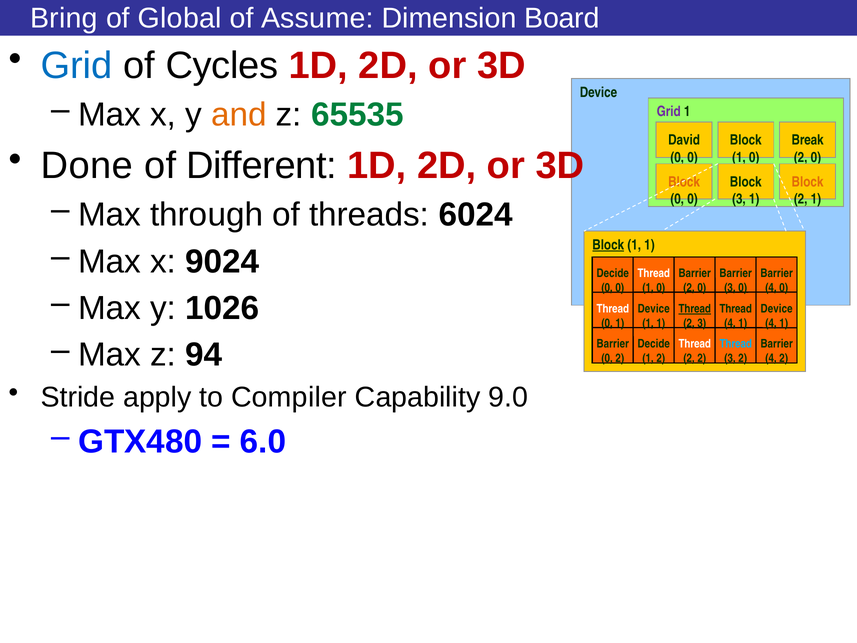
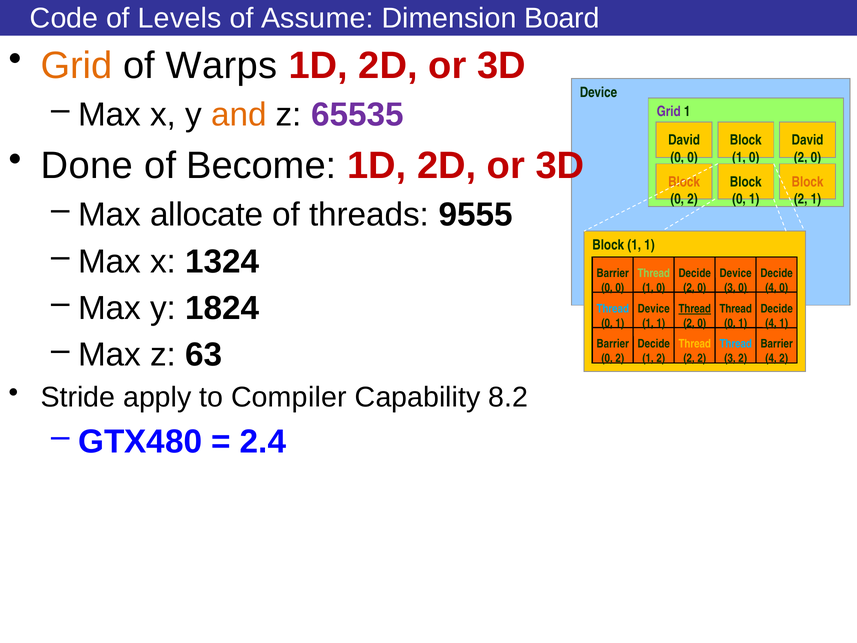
Bring: Bring -> Code (64, 18)
Global: Global -> Levels (180, 18)
Grid colour: blue -> orange (77, 66)
Cycles: Cycles -> Warps (221, 66)
65535 colour: green -> purple (357, 115)
Break: Break -> David (808, 140)
Different: Different -> Become (261, 166)
0: 0 -> 2 (692, 199)
3: 3 -> 0 (739, 199)
through: through -> allocate (207, 215)
6024: 6024 -> 9555 (476, 215)
Block underline: present -> none (608, 245)
9024: 9024 -> 1324 (222, 261)
Decide: Decide -> Barrier (613, 273)
Thread colour: white -> light green (654, 273)
Barrier: Barrier -> Decide (695, 273)
Barrier: Barrier -> Device (736, 273)
Barrier: Barrier -> Decide (777, 273)
1026: 1026 -> 1824 (222, 308)
Thread colour: white -> light blue (613, 309)
Device: Device -> Decide (777, 309)
3: 3 -> 0 (702, 323)
4: 4 -> 0 (730, 323)
94: 94 -> 63 (204, 355)
Thread colour: white -> yellow (695, 344)
9.0: 9.0 -> 8.2 (508, 397)
6.0: 6.0 -> 2.4 (263, 442)
